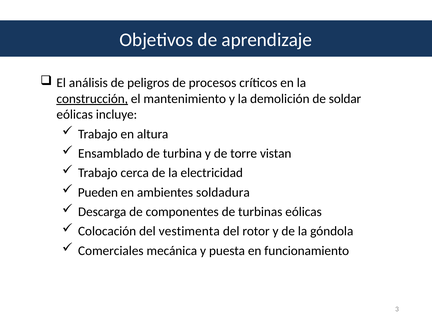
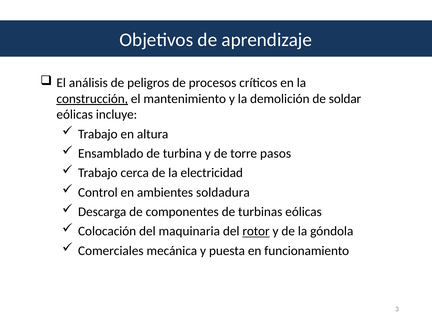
vistan: vistan -> pasos (276, 154)
Pueden: Pueden -> Control (98, 192)
vestimenta: vestimenta -> maquinaria (189, 231)
rotor underline: none -> present (256, 231)
